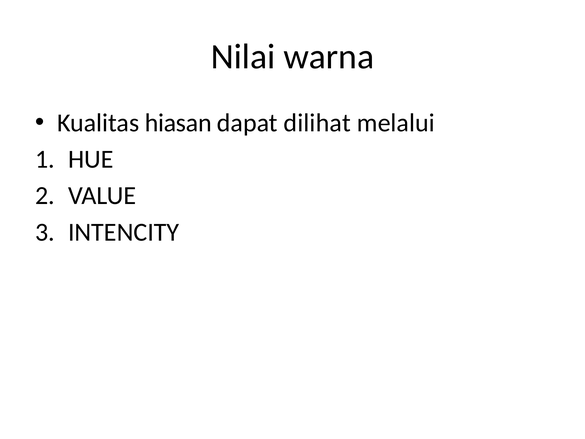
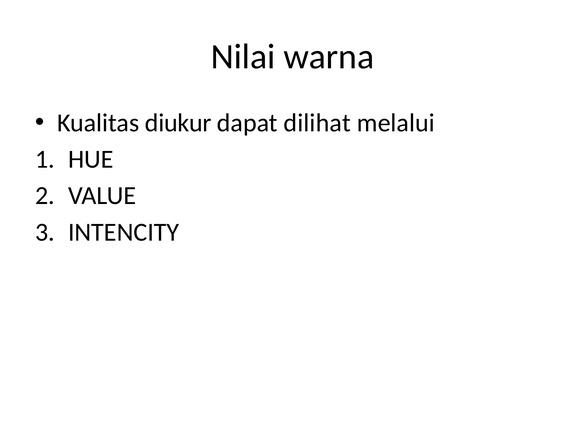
hiasan: hiasan -> diukur (178, 123)
